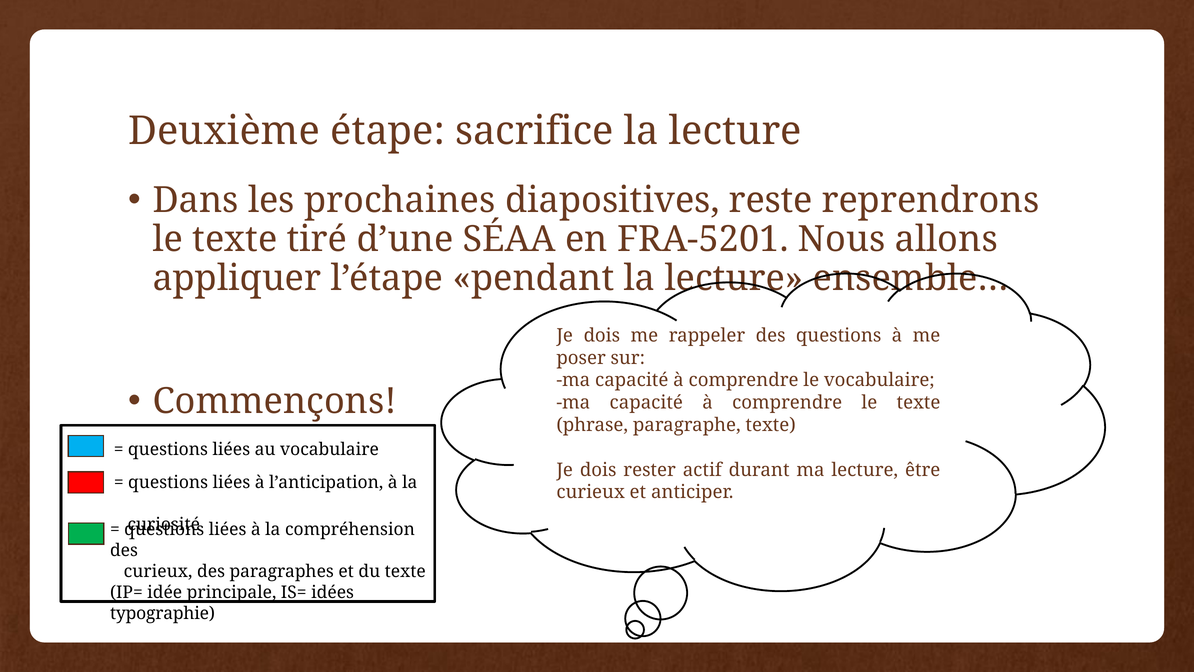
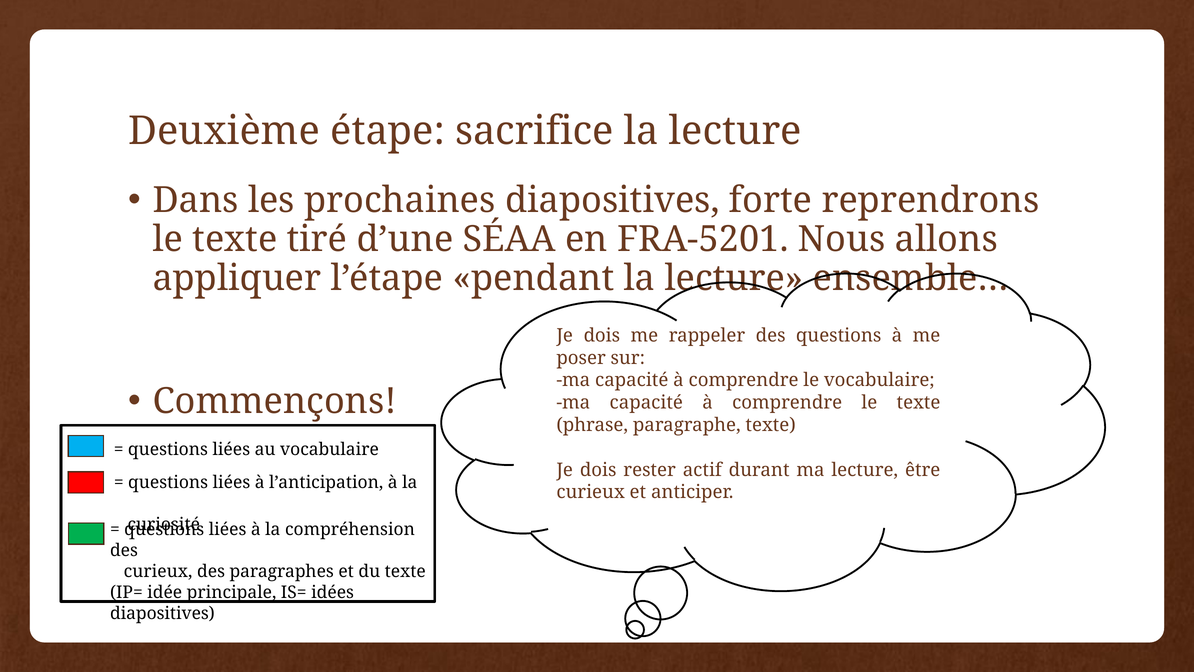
reste: reste -> forte (771, 200)
typographie: typographie -> diapositives (162, 613)
